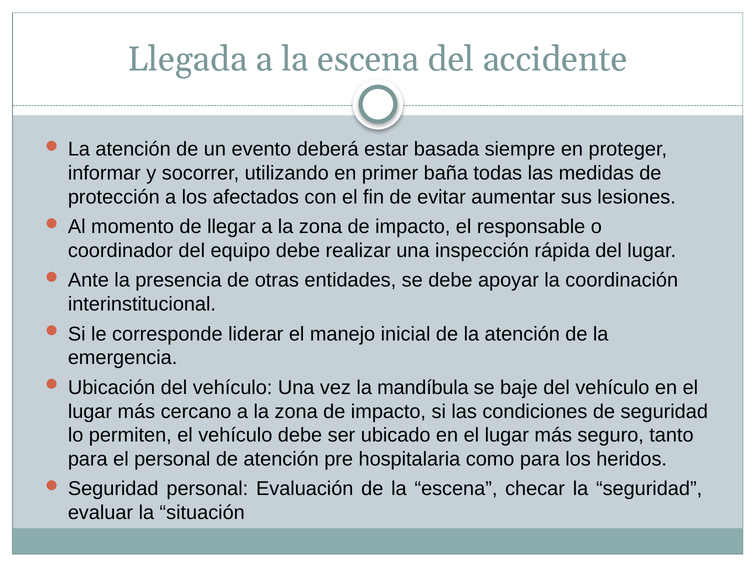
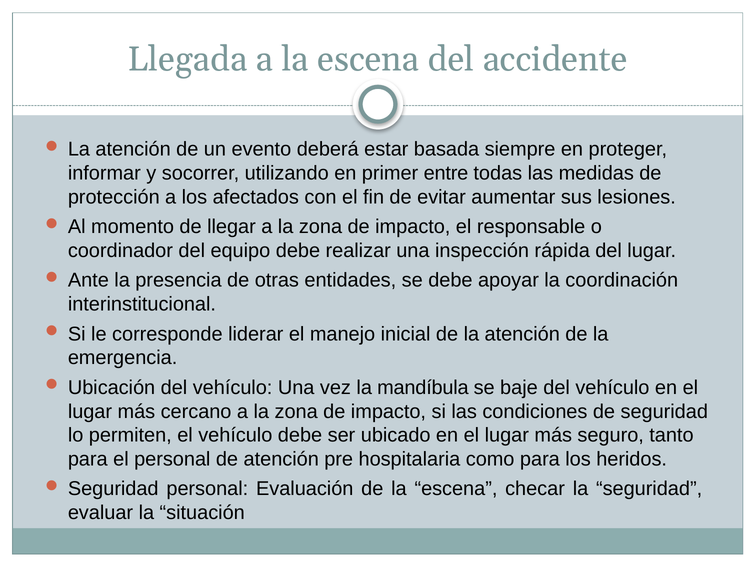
baña: baña -> entre (446, 173)
